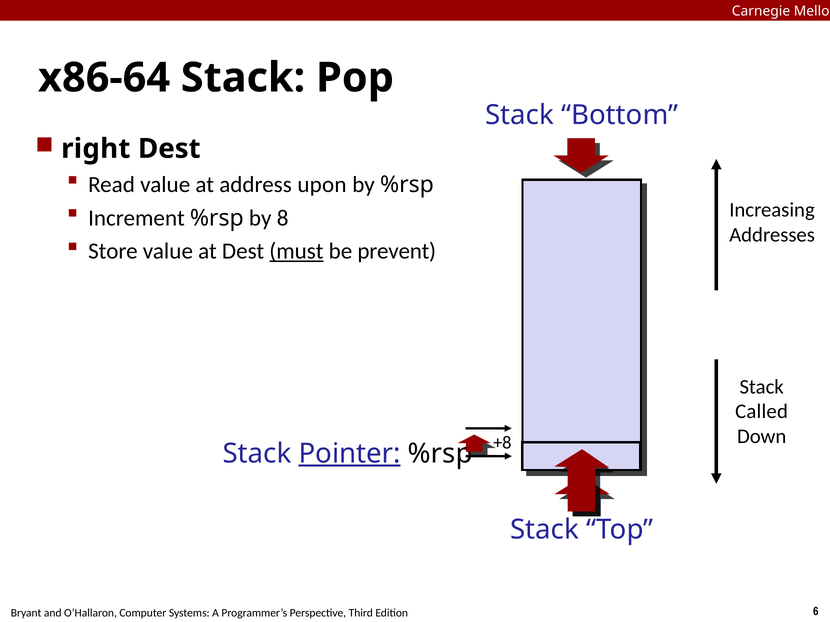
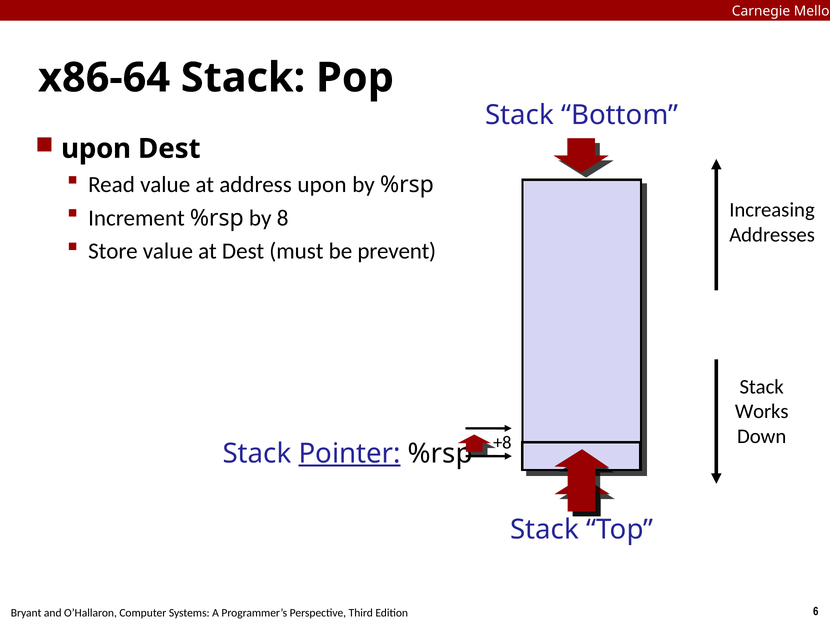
right: right -> upon (96, 149)
must underline: present -> none (296, 252)
Called: Called -> Works (762, 412)
